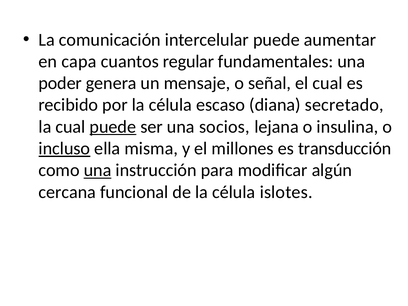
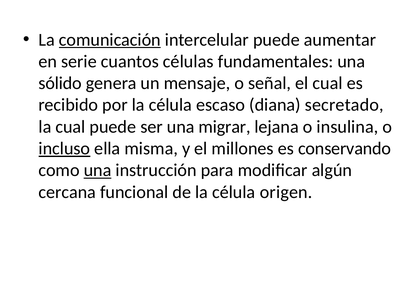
comunicación underline: none -> present (110, 40)
capa: capa -> serie (79, 61)
regular: regular -> células (188, 61)
poder: poder -> sólido (60, 83)
puede underline: present -> none (113, 127)
socios: socios -> migrar (225, 127)
transducción: transducción -> conservando (345, 149)
islotes: islotes -> origen (286, 192)
